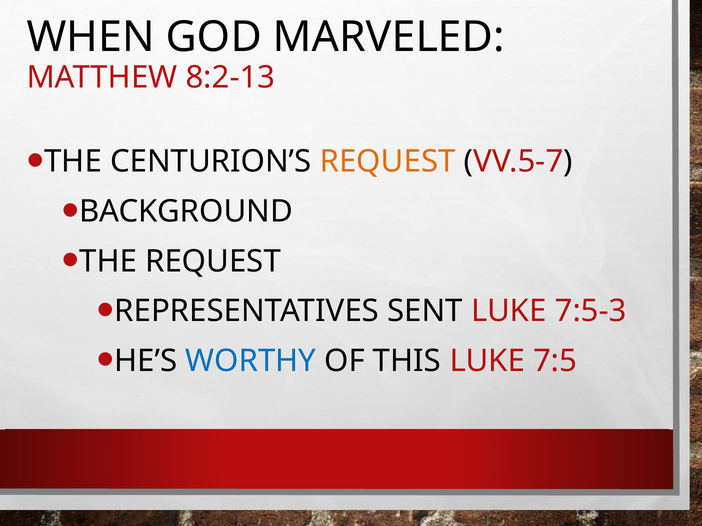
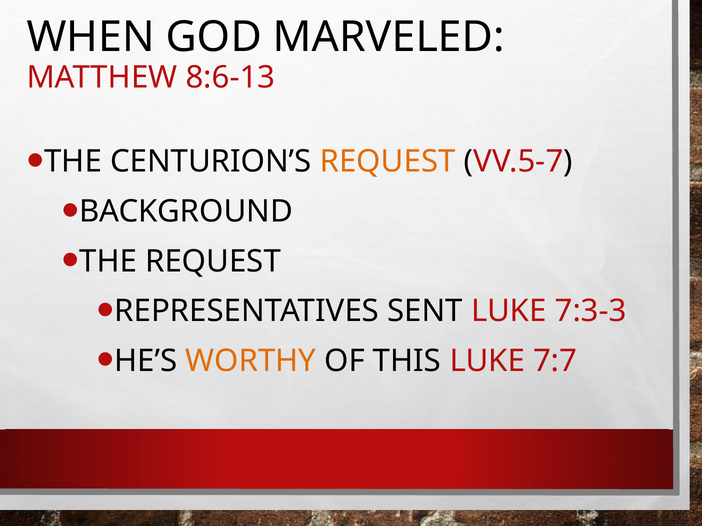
8:2-13: 8:2-13 -> 8:6-13 (230, 77)
7:5-3: 7:5-3 -> 7:3-3 (591, 311)
WORTHY colour: blue -> orange (251, 361)
7:5: 7:5 -> 7:7 (555, 361)
